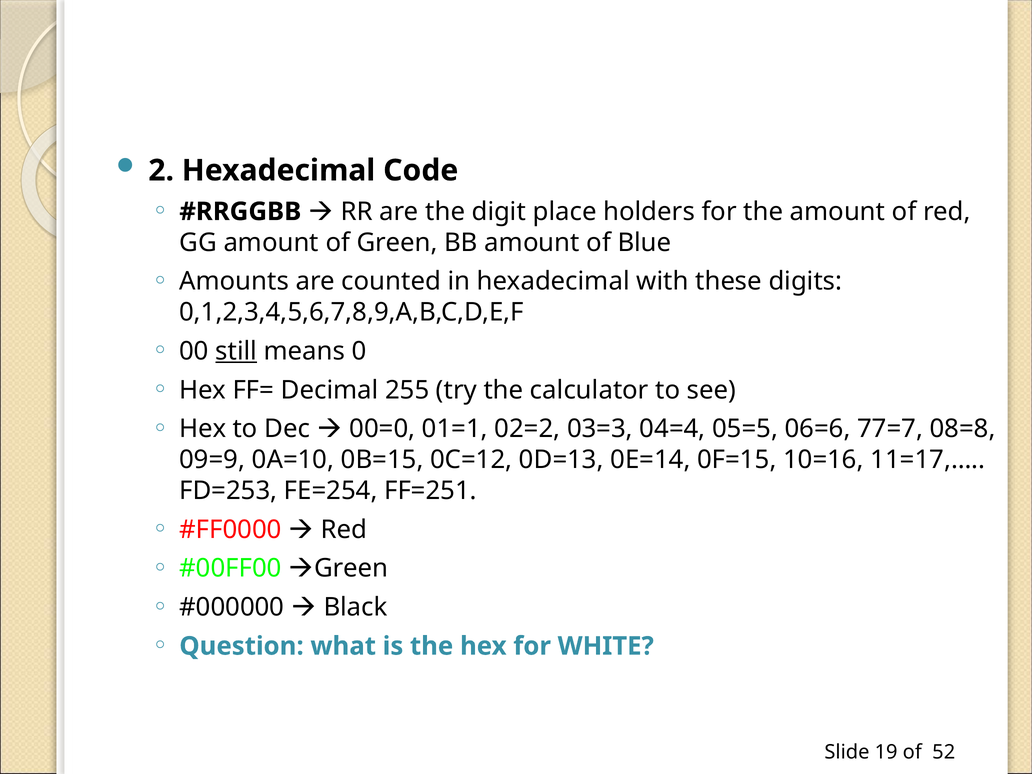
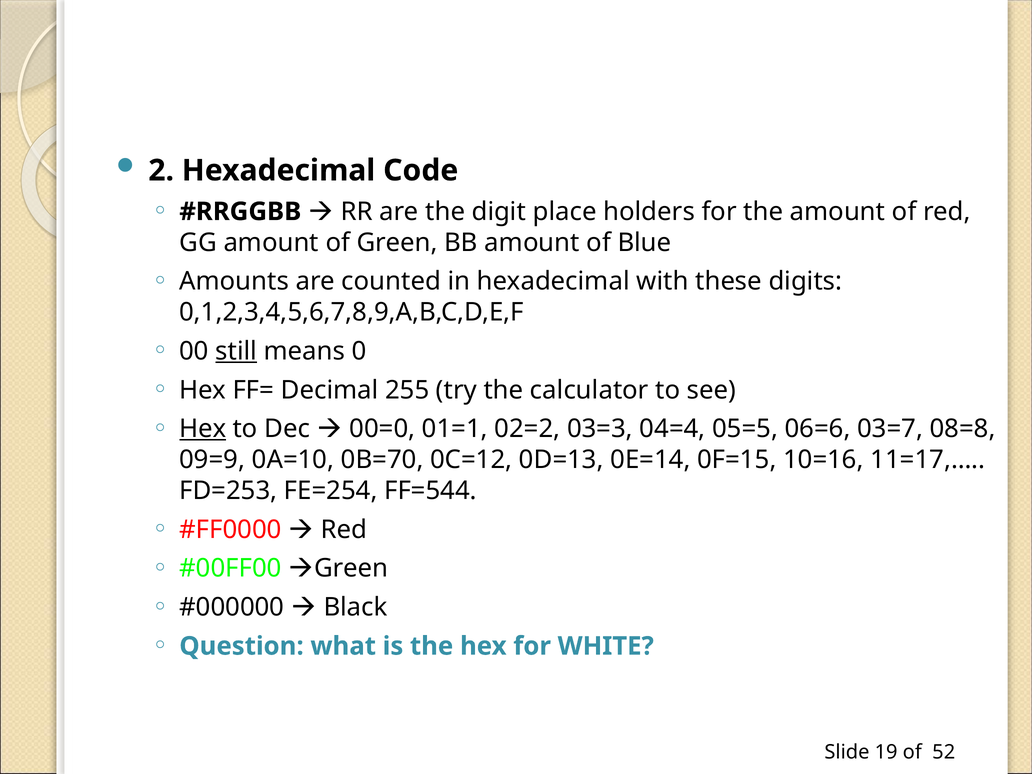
Hex underline: none -> present (203, 429)
77=7: 77=7 -> 03=7 (890, 429)
0B=15: 0B=15 -> 0B=70 (382, 460)
FF=251: FF=251 -> FF=544 (431, 491)
